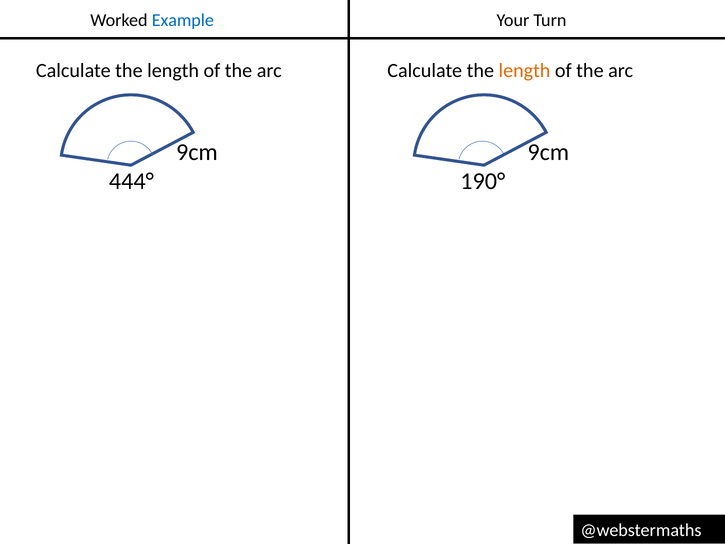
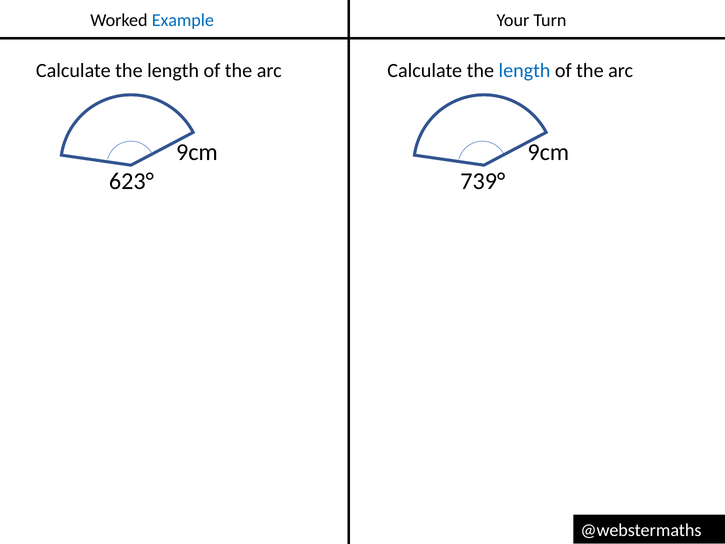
length colour: orange -> blue (525, 71)
444°: 444° -> 623° (131, 181)
190°: 190° -> 739° (483, 181)
